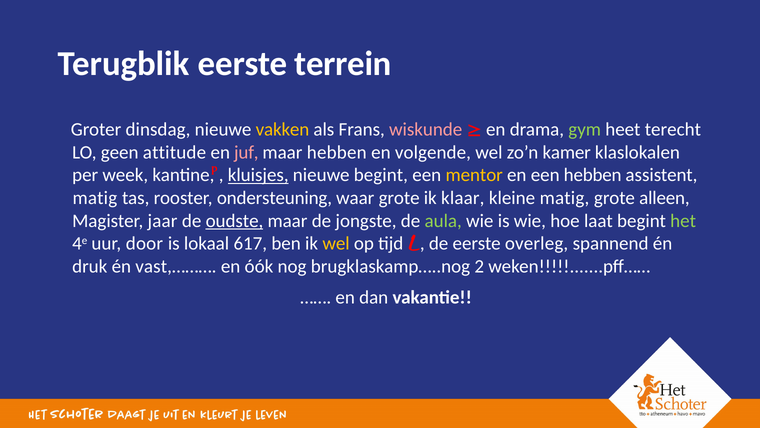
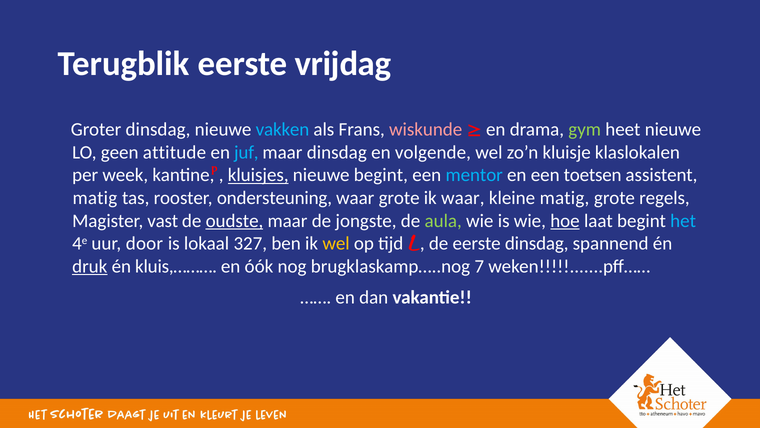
terrein: terrein -> vrijdag (343, 64)
vakken colour: yellow -> light blue (282, 129)
heet terecht: terecht -> nieuwe (673, 129)
juf colour: pink -> light blue (246, 152)
maar hebben: hebben -> dinsdag (337, 152)
kamer: kamer -> kluisje (567, 152)
mentor colour: yellow -> light blue (474, 175)
een hebben: hebben -> toetsen (593, 175)
ik klaar: klaar -> waar (463, 198)
alleen: alleen -> regels (664, 198)
jaar: jaar -> vast (163, 221)
hoe underline: none -> present (565, 221)
het colour: light green -> light blue (683, 221)
617: 617 -> 327 (250, 243)
eerste overleg: overleg -> dinsdag (537, 243)
druk underline: none -> present (90, 266)
vast,………: vast,……… -> kluis,……… (176, 266)
2: 2 -> 7 (479, 266)
